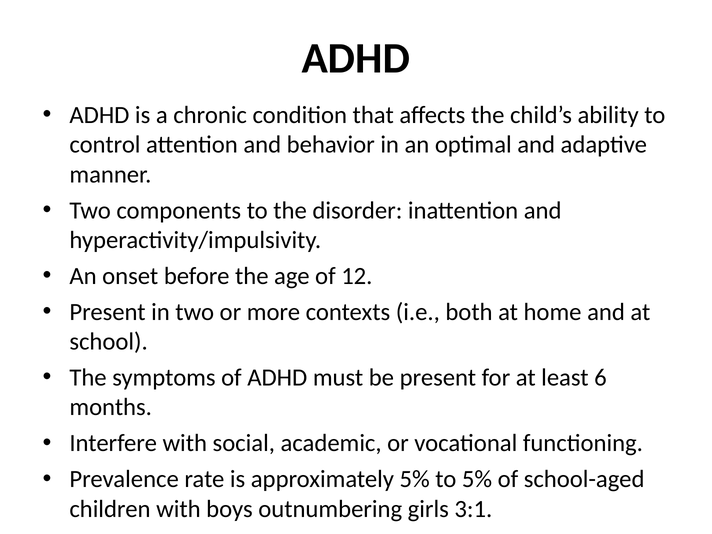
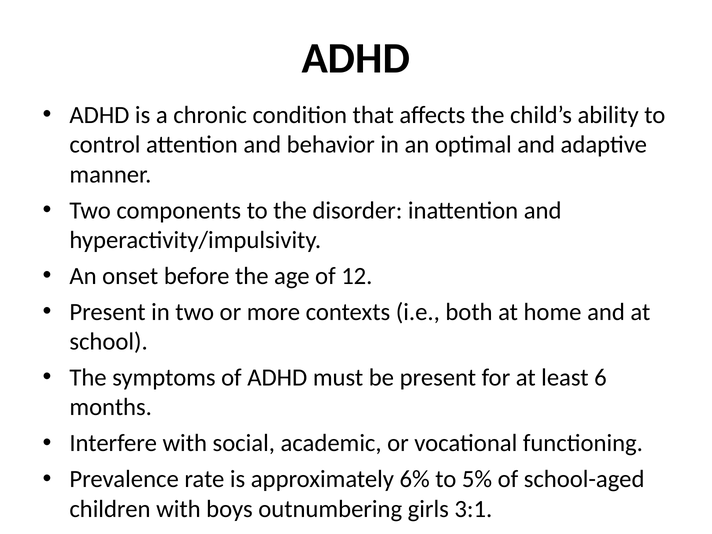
approximately 5%: 5% -> 6% (415, 479)
